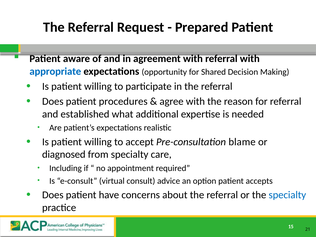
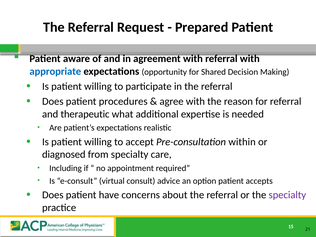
established: established -> therapeutic (85, 114)
blame: blame -> within (242, 142)
specialty colour: blue -> purple (287, 195)
